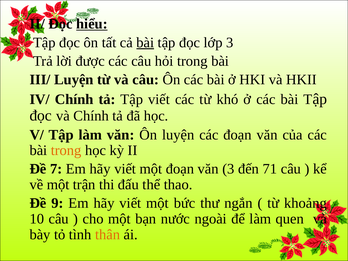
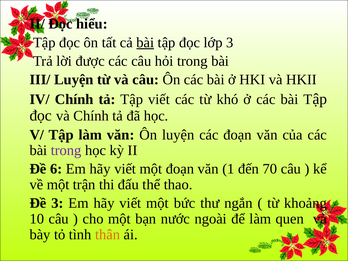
hiểu underline: present -> none (92, 24)
trong colour: orange -> purple (66, 150)
7: 7 -> 6 (56, 169)
văn 3: 3 -> 1 (228, 169)
71: 71 -> 70 (270, 169)
Đề 9: 9 -> 3 (57, 203)
